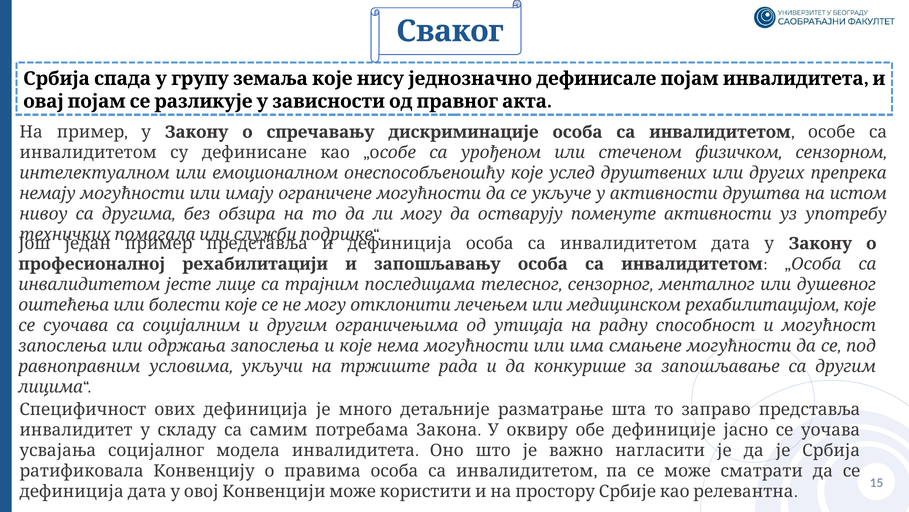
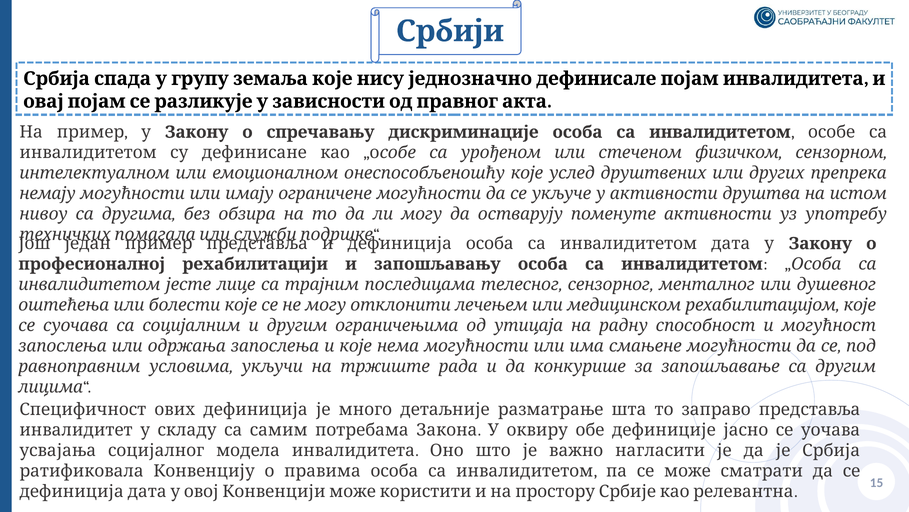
Сваког: Сваког -> Србији (450, 31)
